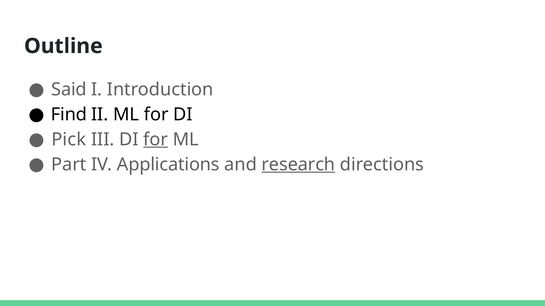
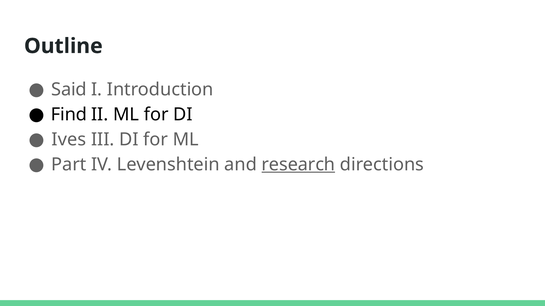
Pick: Pick -> Ives (69, 140)
for underline: present -> none (156, 140)
Applications: Applications -> Levenshtein (168, 165)
